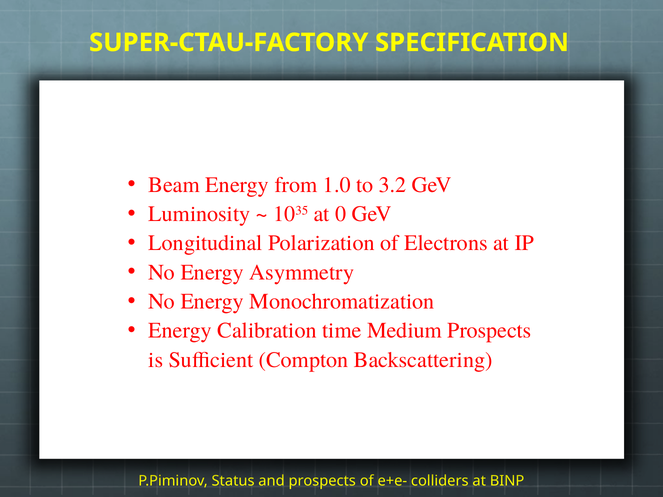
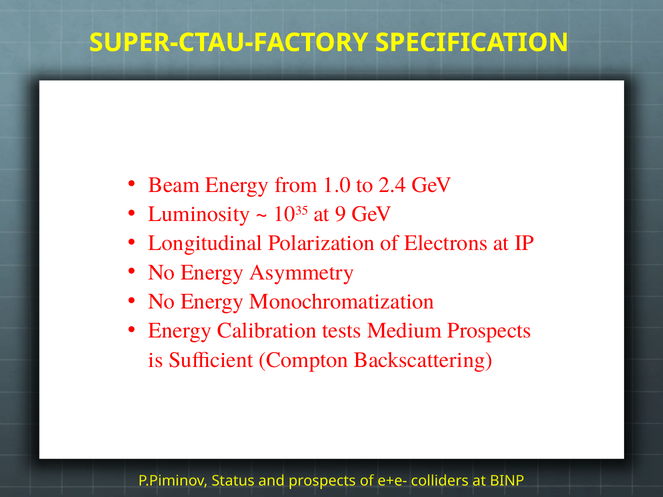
3.2: 3.2 -> 2.4 (393, 185)
0: 0 -> 9 (341, 214)
time: time -> tests (342, 331)
